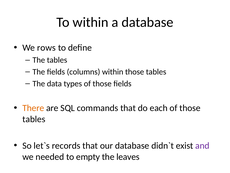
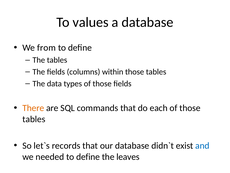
To within: within -> values (91, 22)
rows: rows -> from (46, 48)
and colour: purple -> blue (202, 145)
needed to empty: empty -> define (88, 156)
